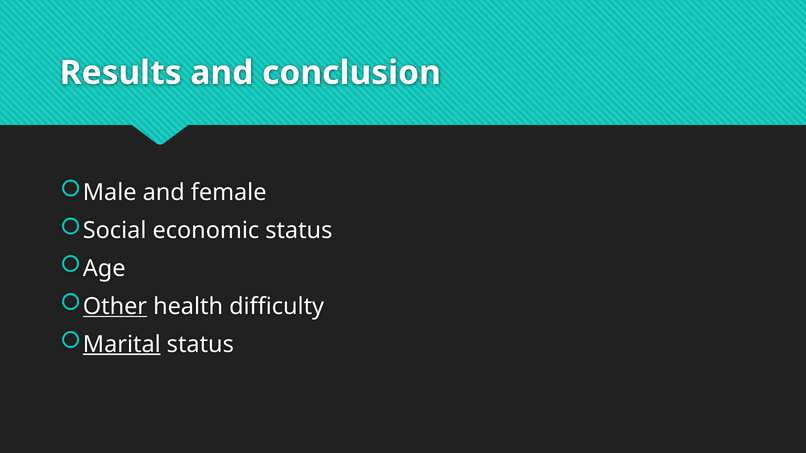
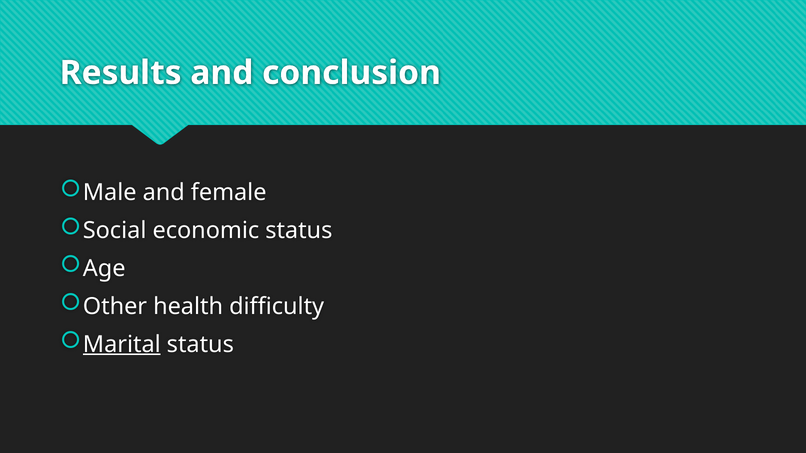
Other underline: present -> none (115, 307)
